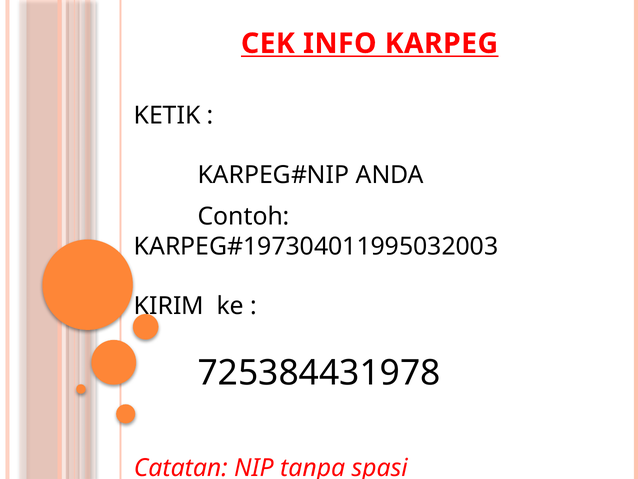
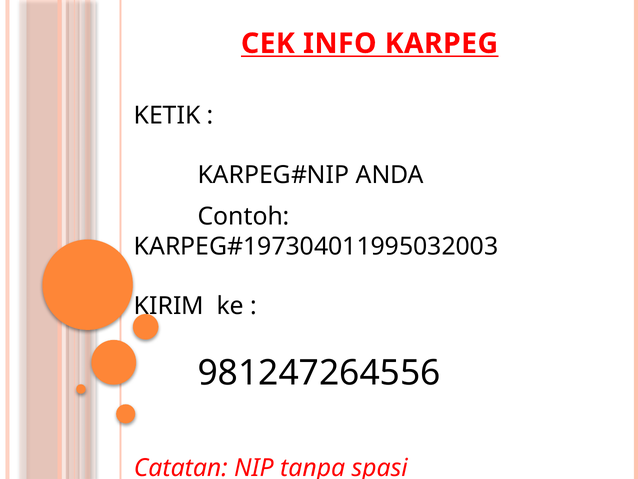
725384431978: 725384431978 -> 981247264556 (319, 373)
